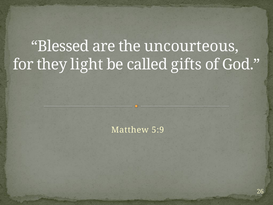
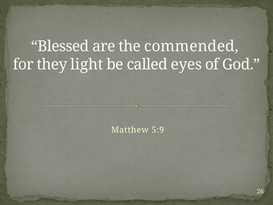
uncourteous: uncourteous -> commended (191, 46)
gifts: gifts -> eyes (186, 64)
